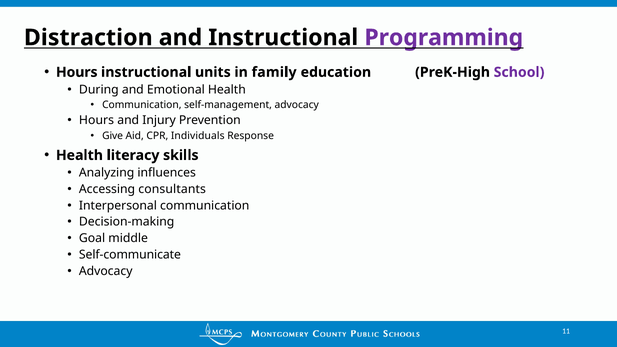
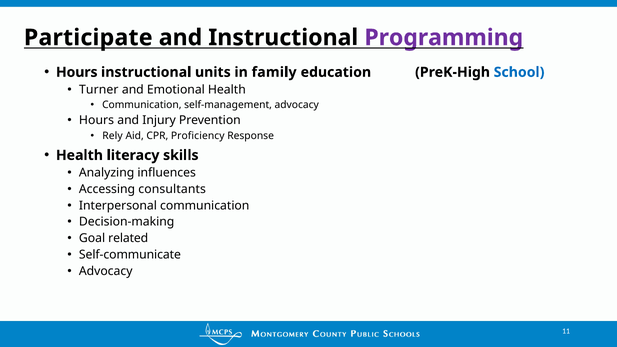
Distraction: Distraction -> Participate (88, 38)
School colour: purple -> blue (519, 72)
During: During -> Turner (99, 90)
Give: Give -> Rely (112, 136)
Individuals: Individuals -> Proficiency (198, 136)
middle: middle -> related (128, 238)
